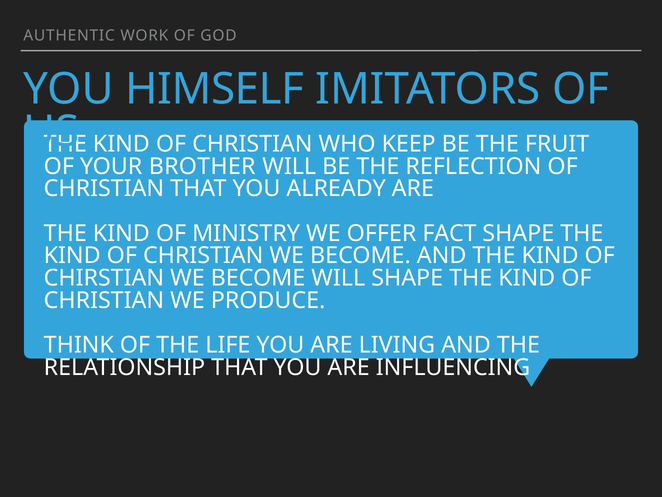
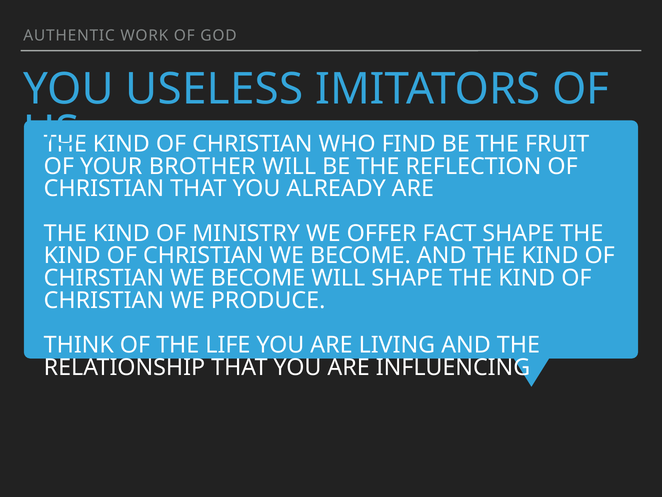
HIMSELF: HIMSELF -> USELESS (214, 89)
KEEP: KEEP -> FIND (409, 144)
